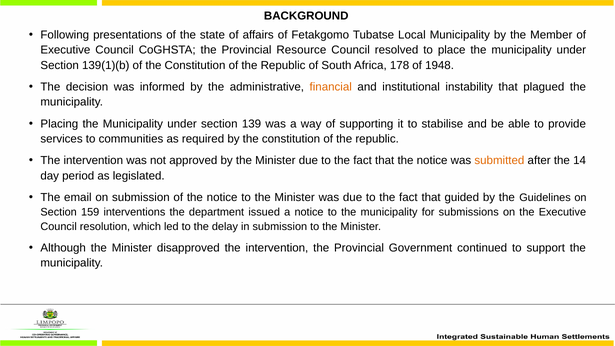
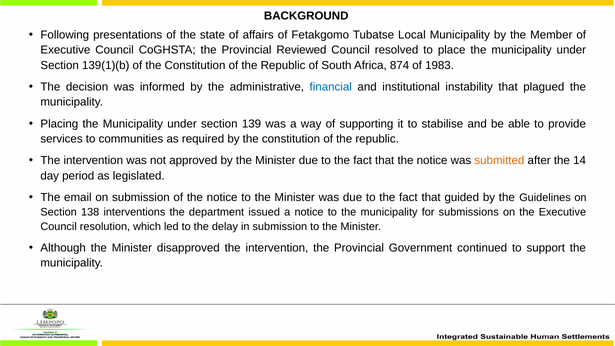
Resource: Resource -> Reviewed (301, 50)
178: 178 -> 874 (400, 65)
1948: 1948 -> 1983 (440, 65)
financial colour: orange -> blue (331, 87)
159: 159 -> 138 (90, 212)
